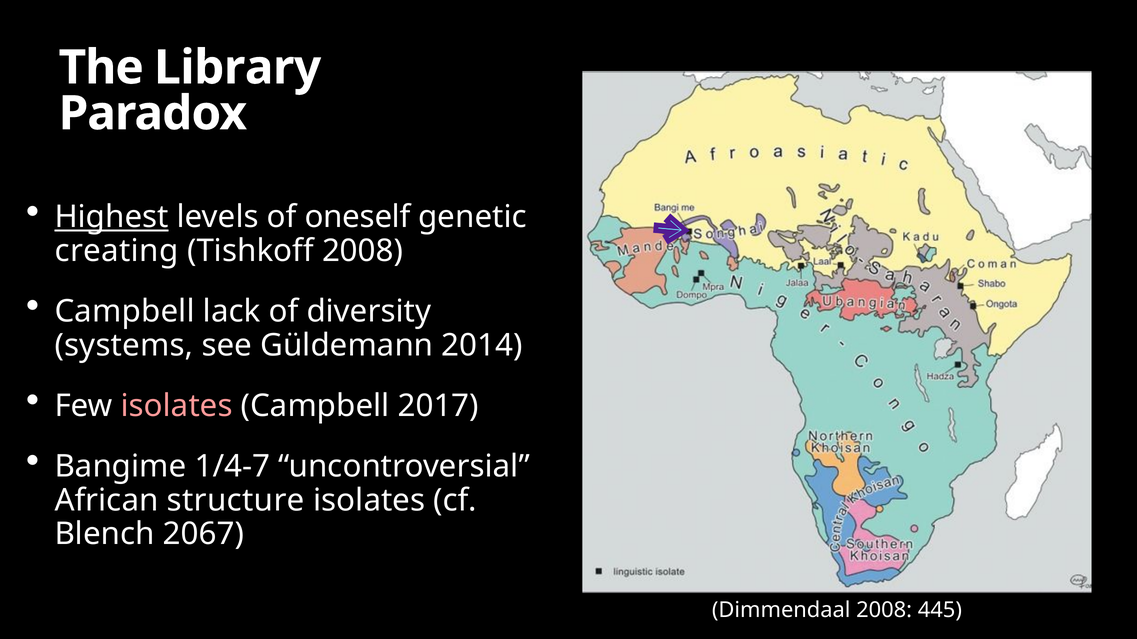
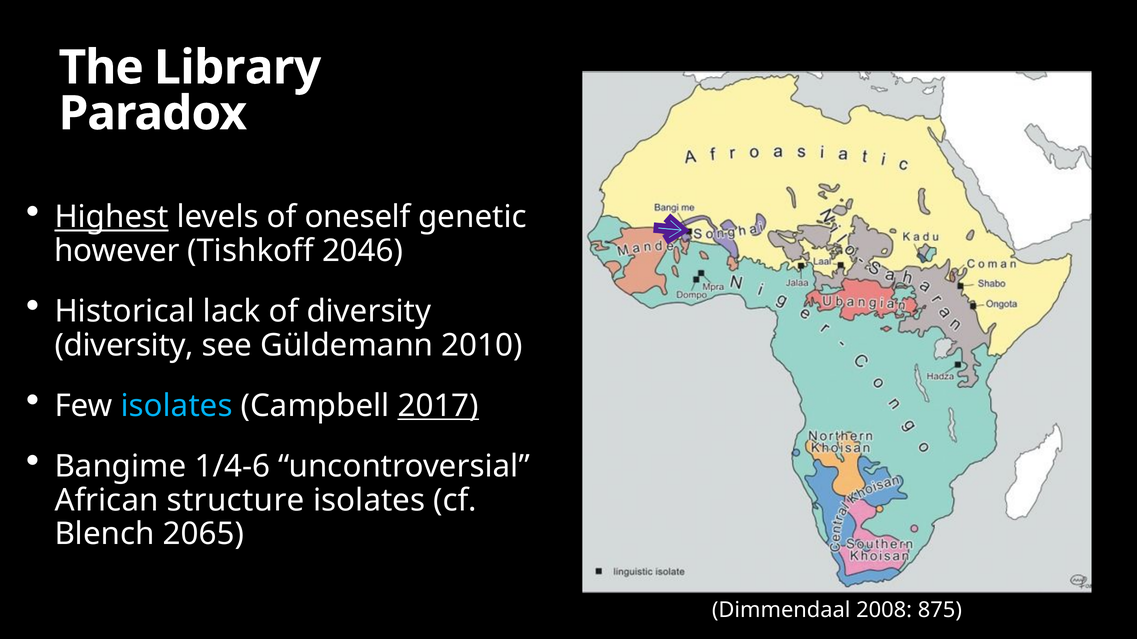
creating: creating -> however (117, 251)
Tishkoff 2008: 2008 -> 2046 (363, 251)
Campbell: Campbell -> Historical (125, 312)
systems: systems -> diversity (124, 346)
2014: 2014 -> 2010 (482, 346)
isolates colour: pink -> light blue (177, 406)
2017 underline: none -> present (438, 406)
1/4-7: 1/4-7 -> 1/4-6 (232, 467)
2067: 2067 -> 2065 (203, 535)
445: 445 -> 875 (940, 611)
